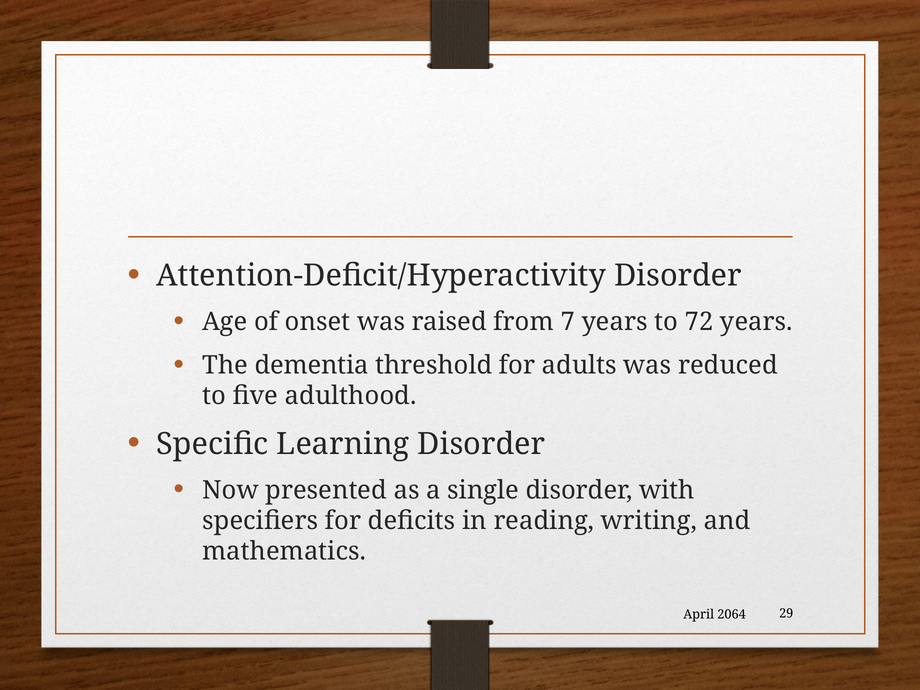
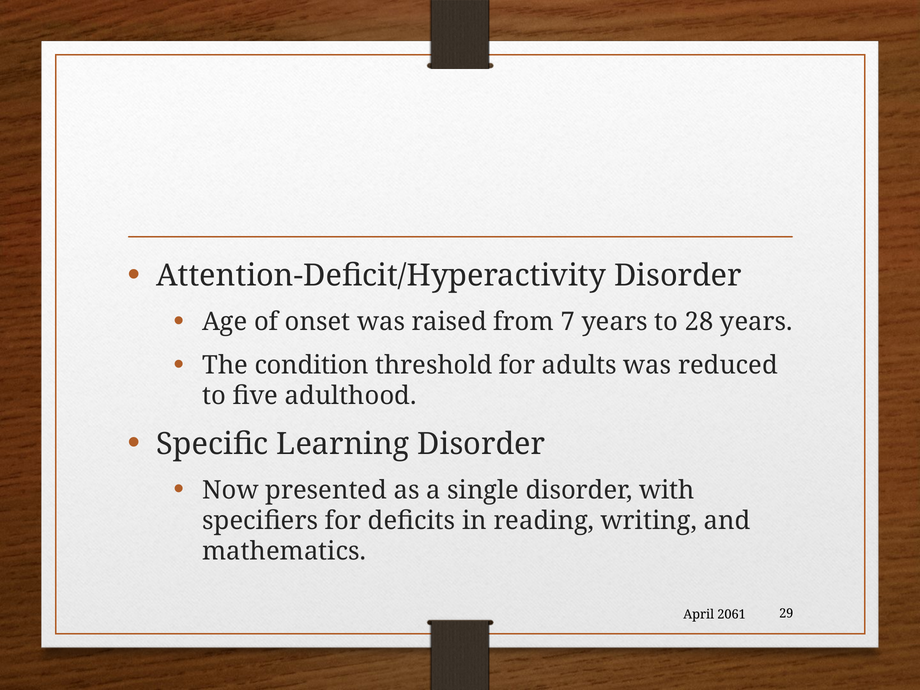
72: 72 -> 28 (699, 322)
dementia: dementia -> condition (312, 365)
2064: 2064 -> 2061 (732, 615)
